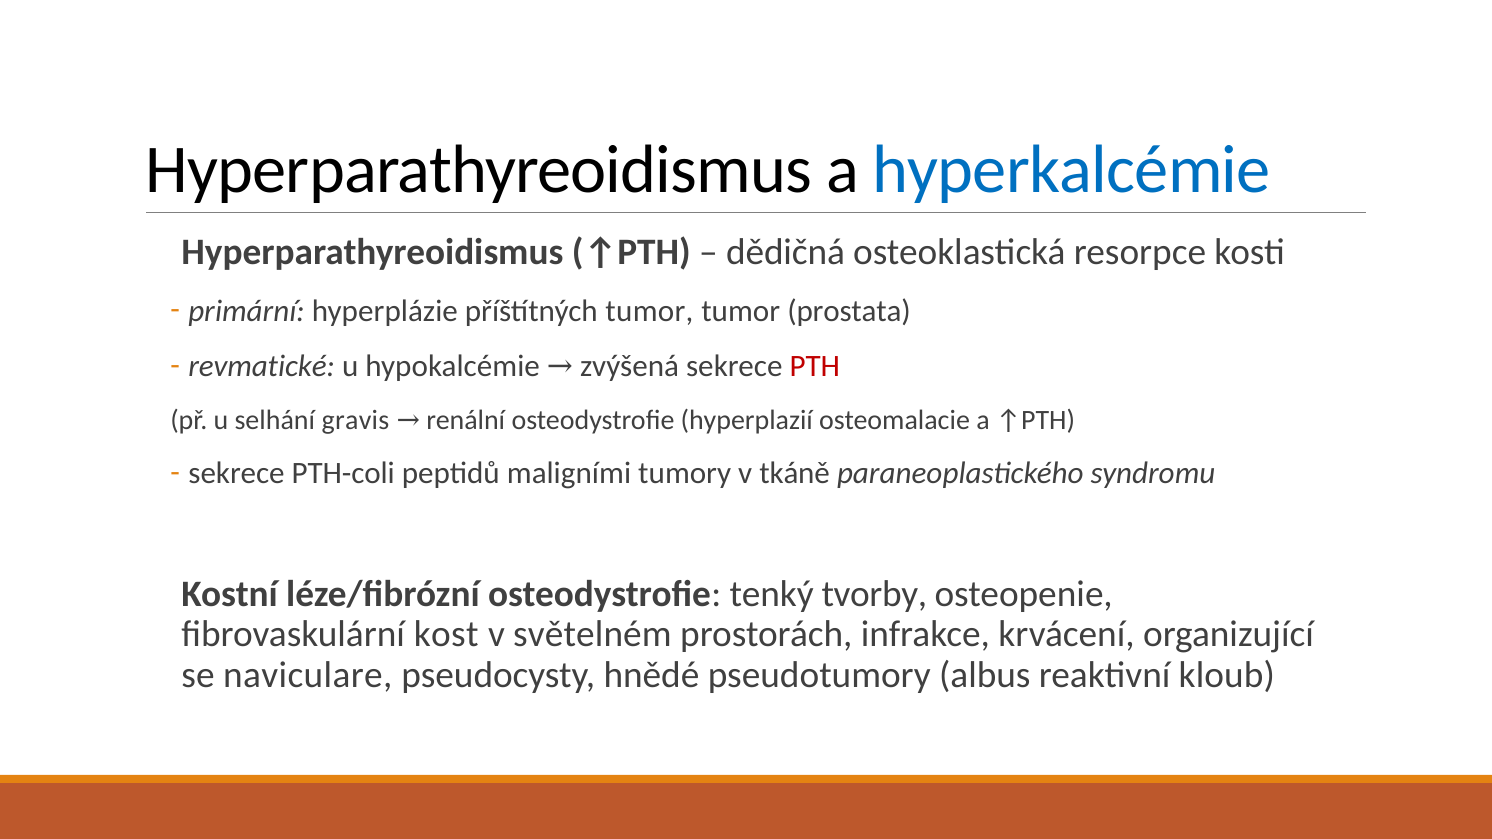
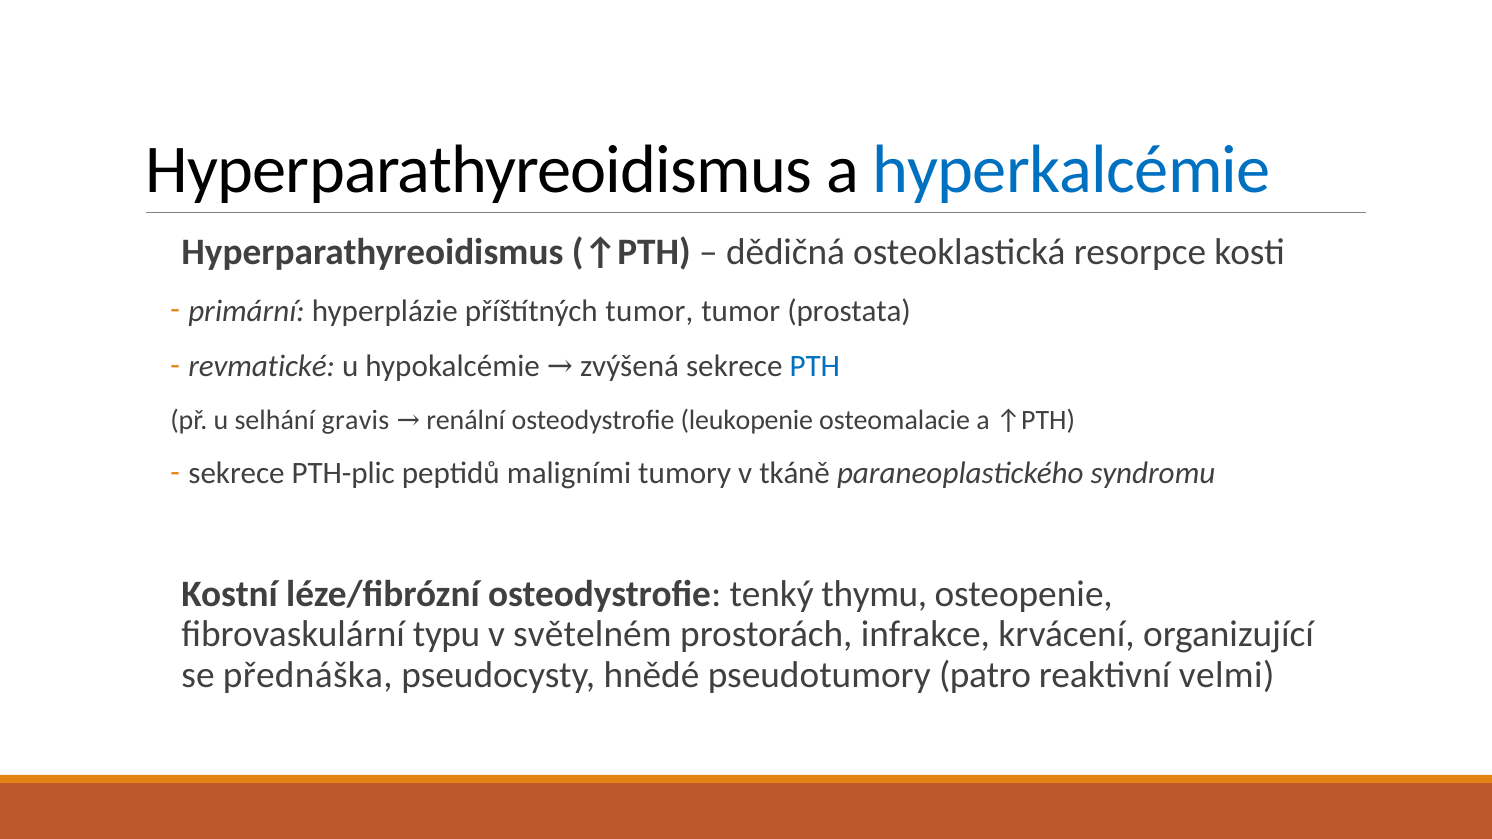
PTH colour: red -> blue (815, 366)
hyperplazií: hyperplazií -> leukopenie (747, 420)
PTH-coli: PTH-coli -> PTH-plic (343, 474)
tvorby: tvorby -> thymu (874, 594)
kost: kost -> typu (447, 635)
naviculare: naviculare -> přednáška (308, 675)
albus: albus -> patro (985, 675)
kloub: kloub -> velmi (1227, 675)
